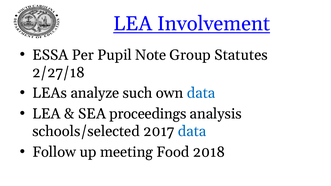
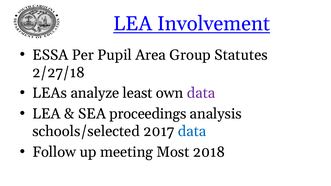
Note: Note -> Area (151, 55)
such: such -> least (138, 93)
data colour: blue -> purple (201, 93)
Food: Food -> Most (173, 152)
